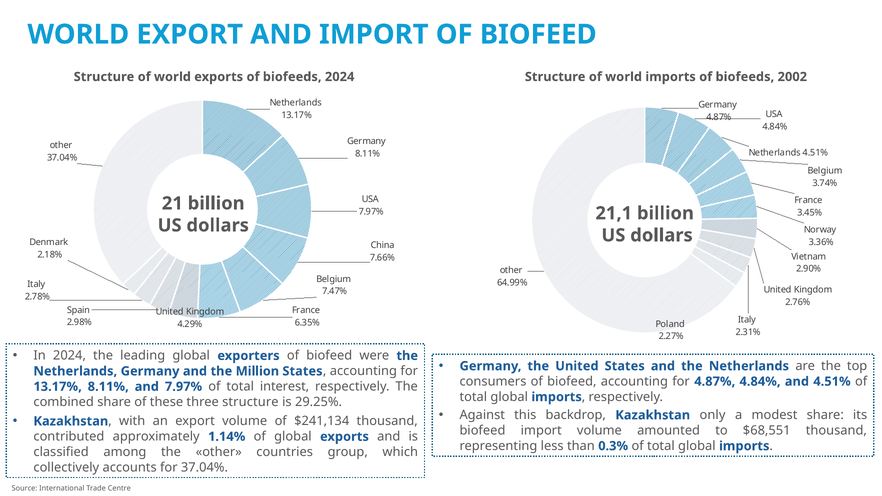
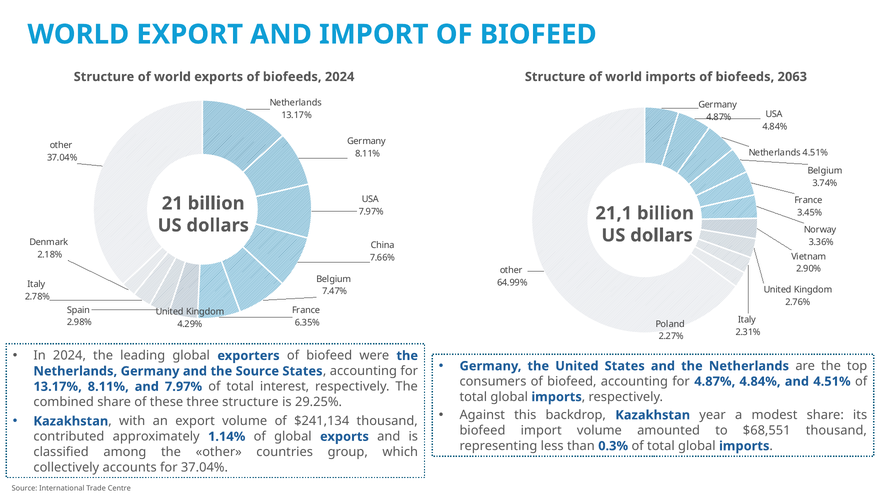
2002: 2002 -> 2063 (792, 77)
the Million: Million -> Source (257, 371)
only: only -> year (713, 415)
